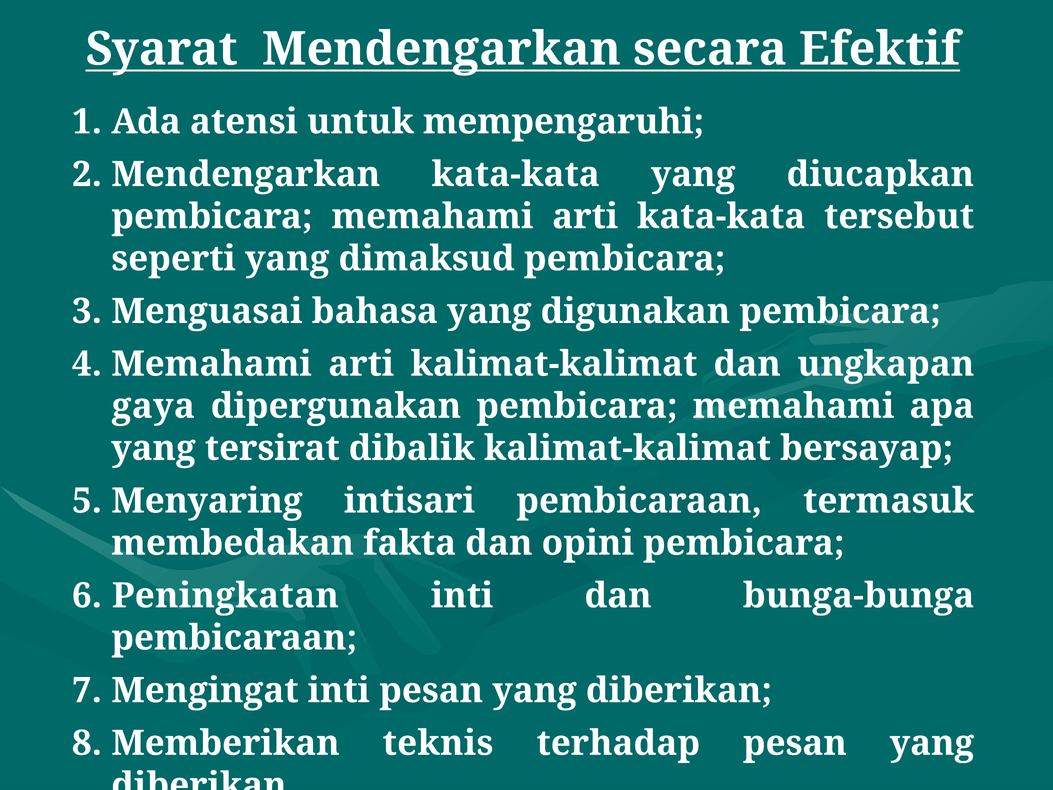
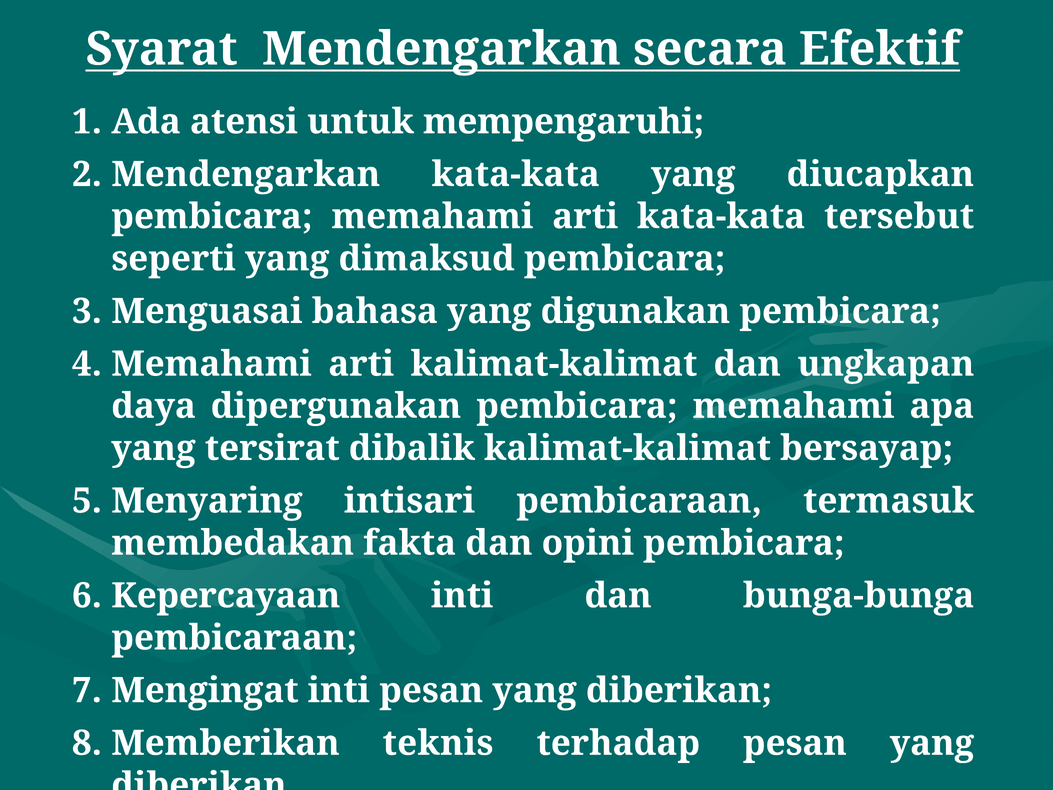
gaya: gaya -> daya (154, 406)
Peningkatan: Peningkatan -> Kepercayaan (226, 596)
